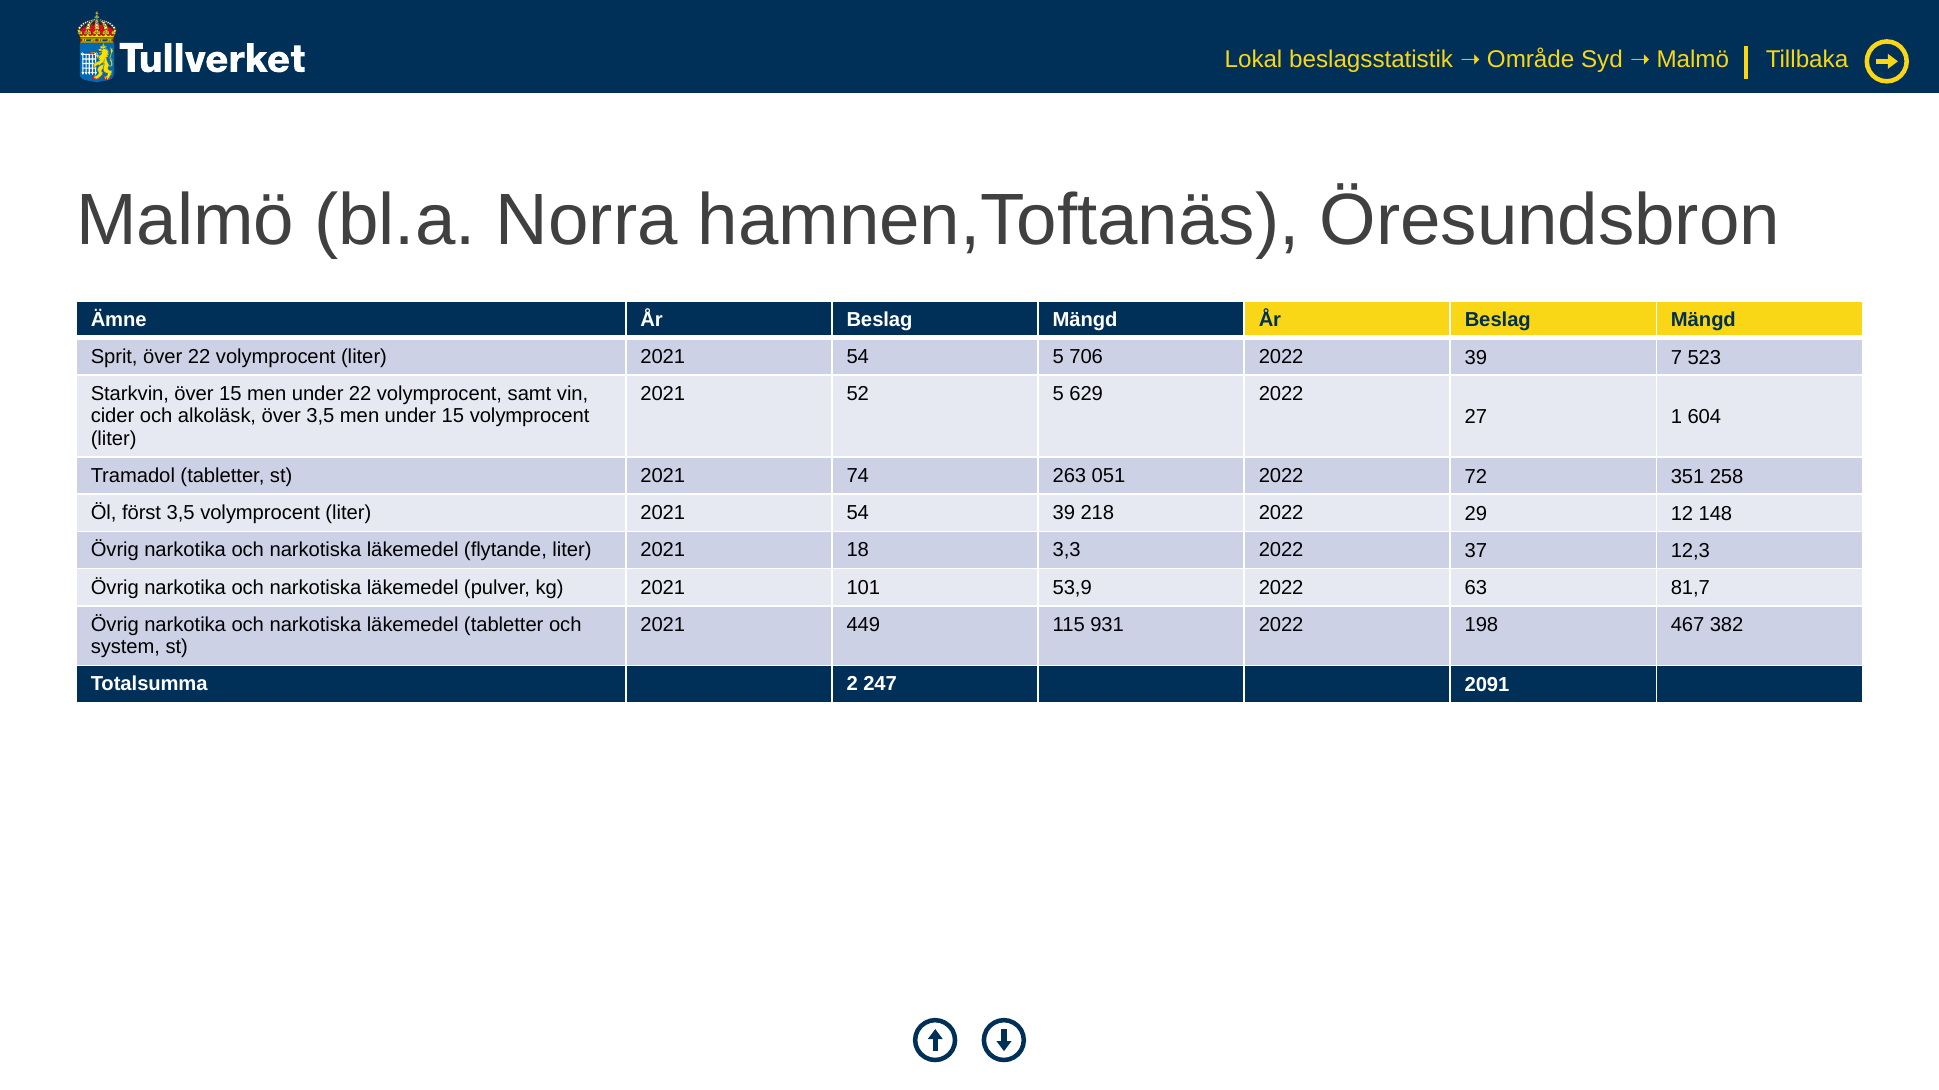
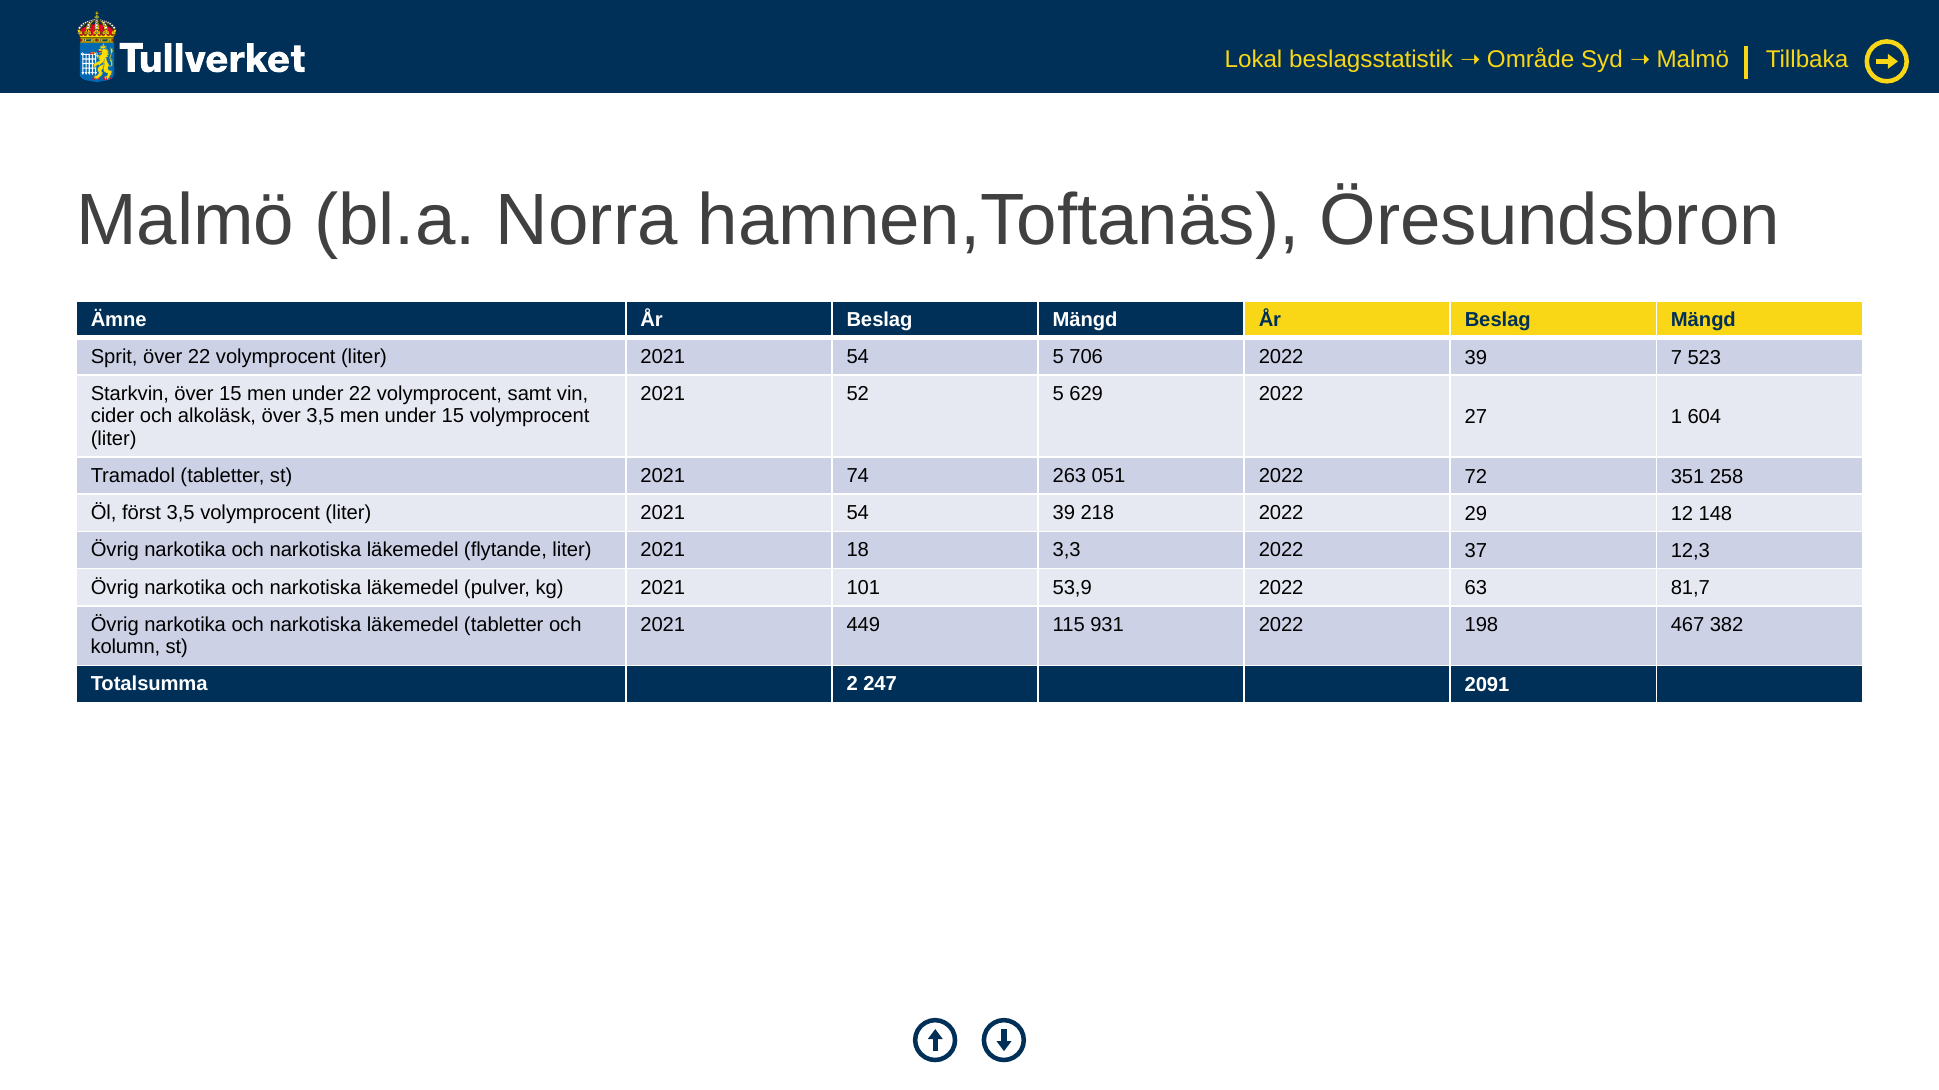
system: system -> kolumn (125, 647)
